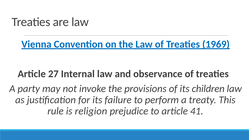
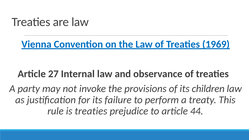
is religion: religion -> treaties (91, 111)
41: 41 -> 44 (197, 111)
